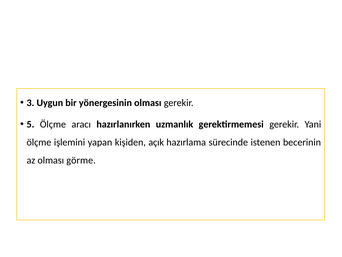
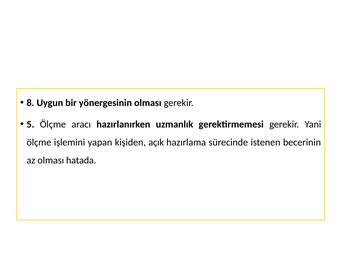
3: 3 -> 8 (30, 103)
görme: görme -> hatada (81, 160)
